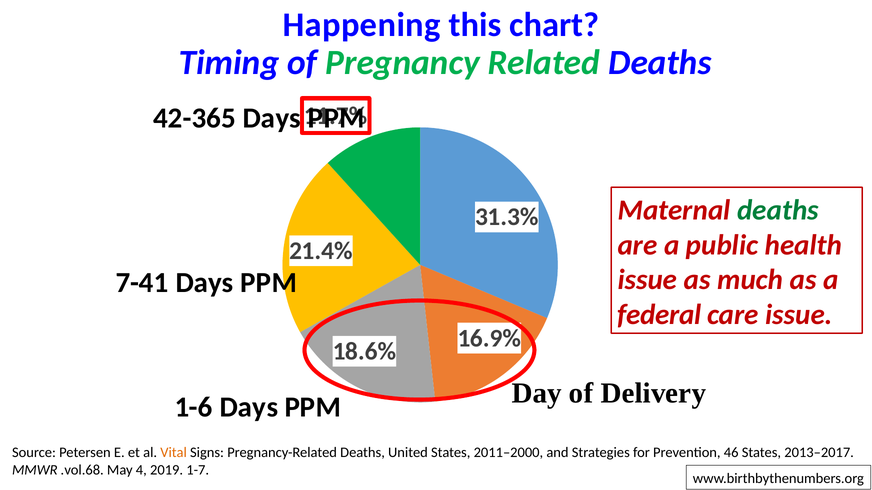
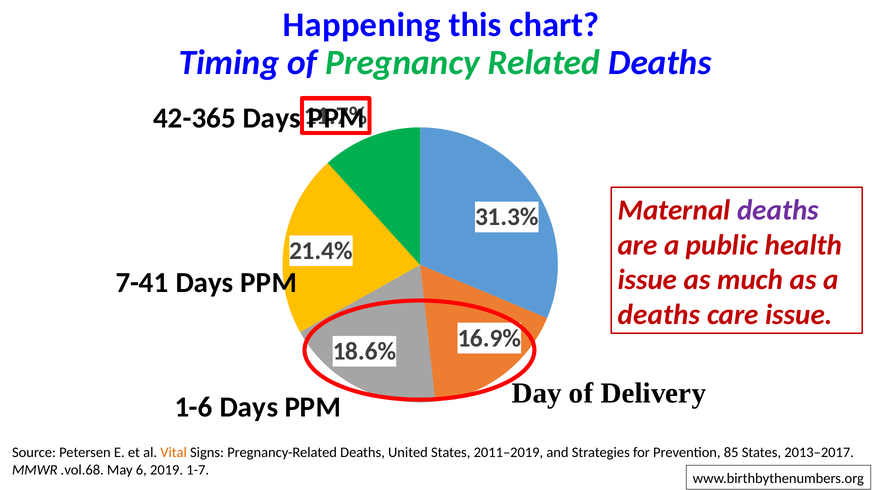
deaths colour: green -> purple (778, 210)
federal: federal -> deaths (659, 315)
2011–2000: 2011–2000 -> 2011–2019 (508, 453)
46: 46 -> 85 (731, 453)
4: 4 -> 6 (141, 470)
